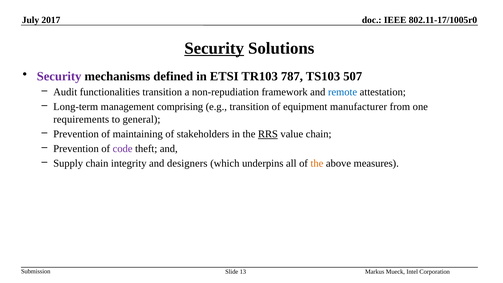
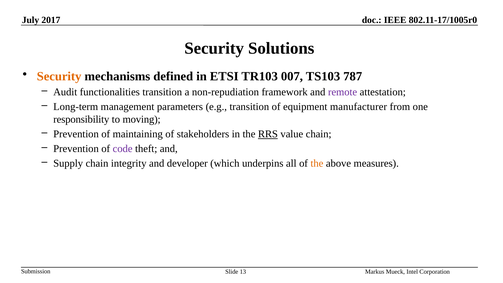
Security underline: present -> none (214, 48)
Security colour: purple -> orange (59, 76)
787: 787 -> 007 (292, 76)
507: 507 -> 787 (353, 76)
remote colour: blue -> purple (343, 92)
comprising: comprising -> parameters (180, 107)
requirements: requirements -> responsibility (81, 119)
general: general -> moving (142, 119)
designers: designers -> developer (187, 163)
